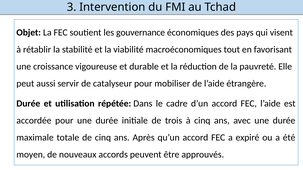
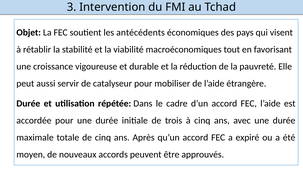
gouvernance: gouvernance -> antécédents (141, 32)
